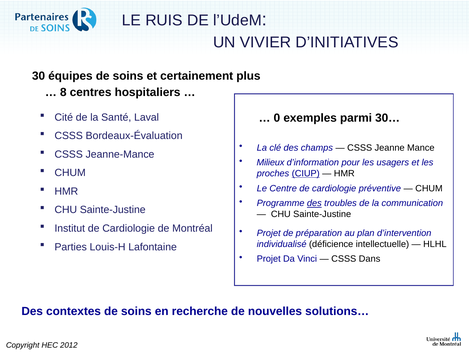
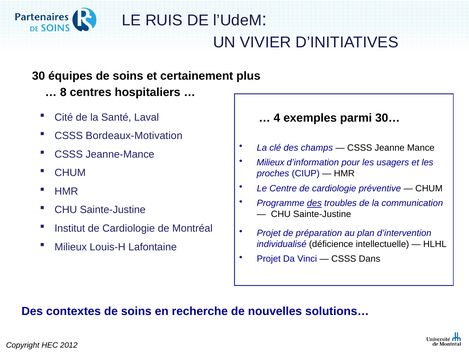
0: 0 -> 4 (277, 118)
Bordeaux-Évaluation: Bordeaux-Évaluation -> Bordeaux-Motivation (134, 136)
CIUP underline: present -> none (306, 173)
Parties: Parties -> Milieux (71, 247)
